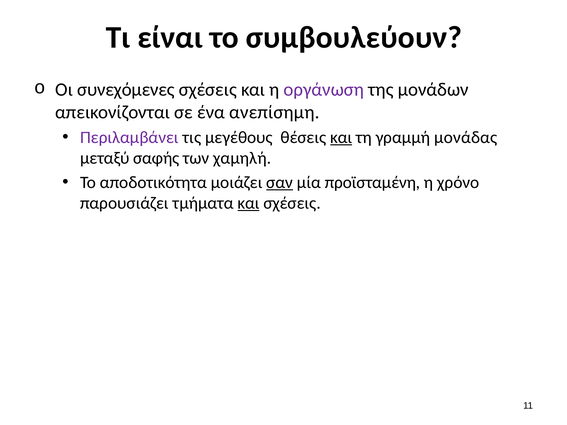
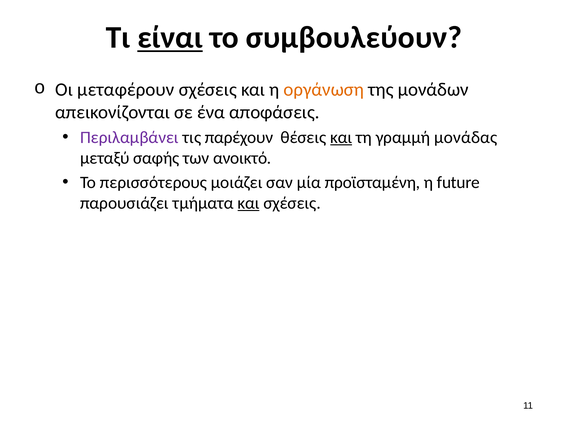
είναι underline: none -> present (170, 38)
συνεχόμενες: συνεχόμενες -> μεταφέρουν (126, 90)
οργάνωση colour: purple -> orange (324, 90)
ανεπίσημη: ανεπίσημη -> αποφάσεις (274, 112)
μεγέθους: μεγέθους -> παρέχουν (239, 137)
χαμηλή: χαμηλή -> ανοικτό (242, 158)
αποδοτικότητα: αποδοτικότητα -> περισσότερους (154, 182)
σαν underline: present -> none (280, 182)
χρόνο: χρόνο -> future (458, 182)
